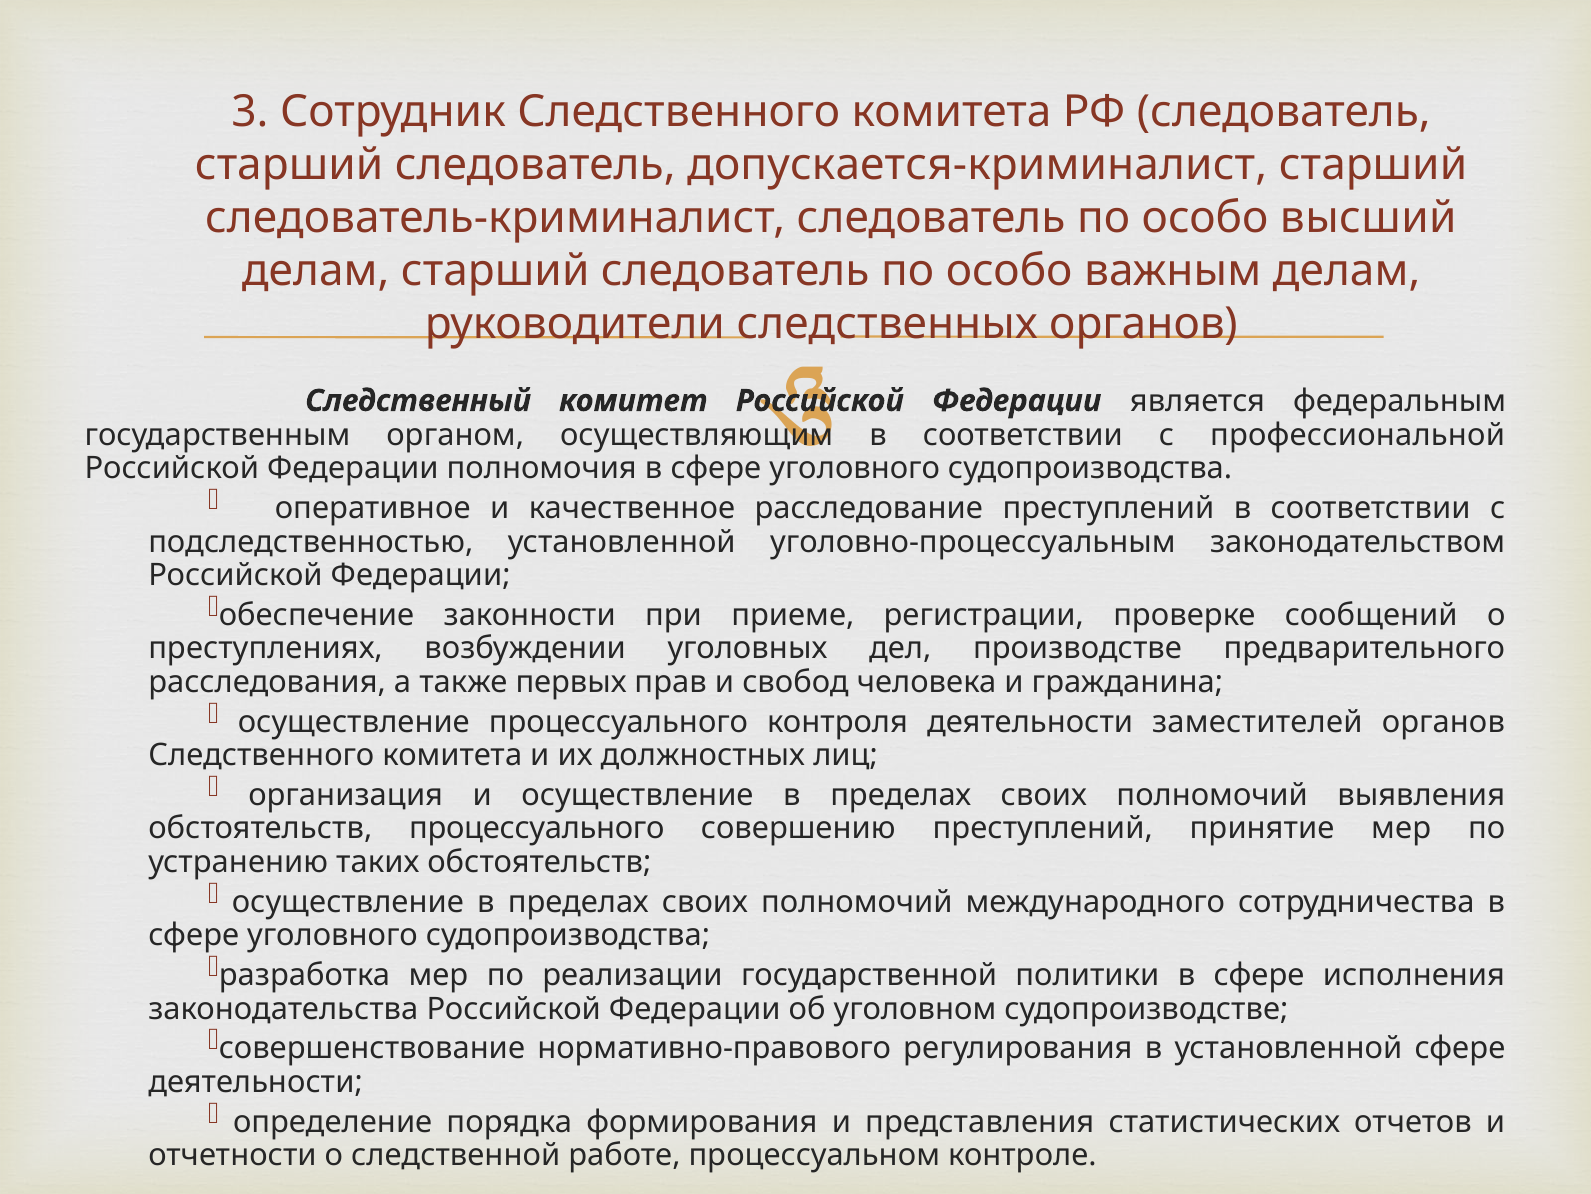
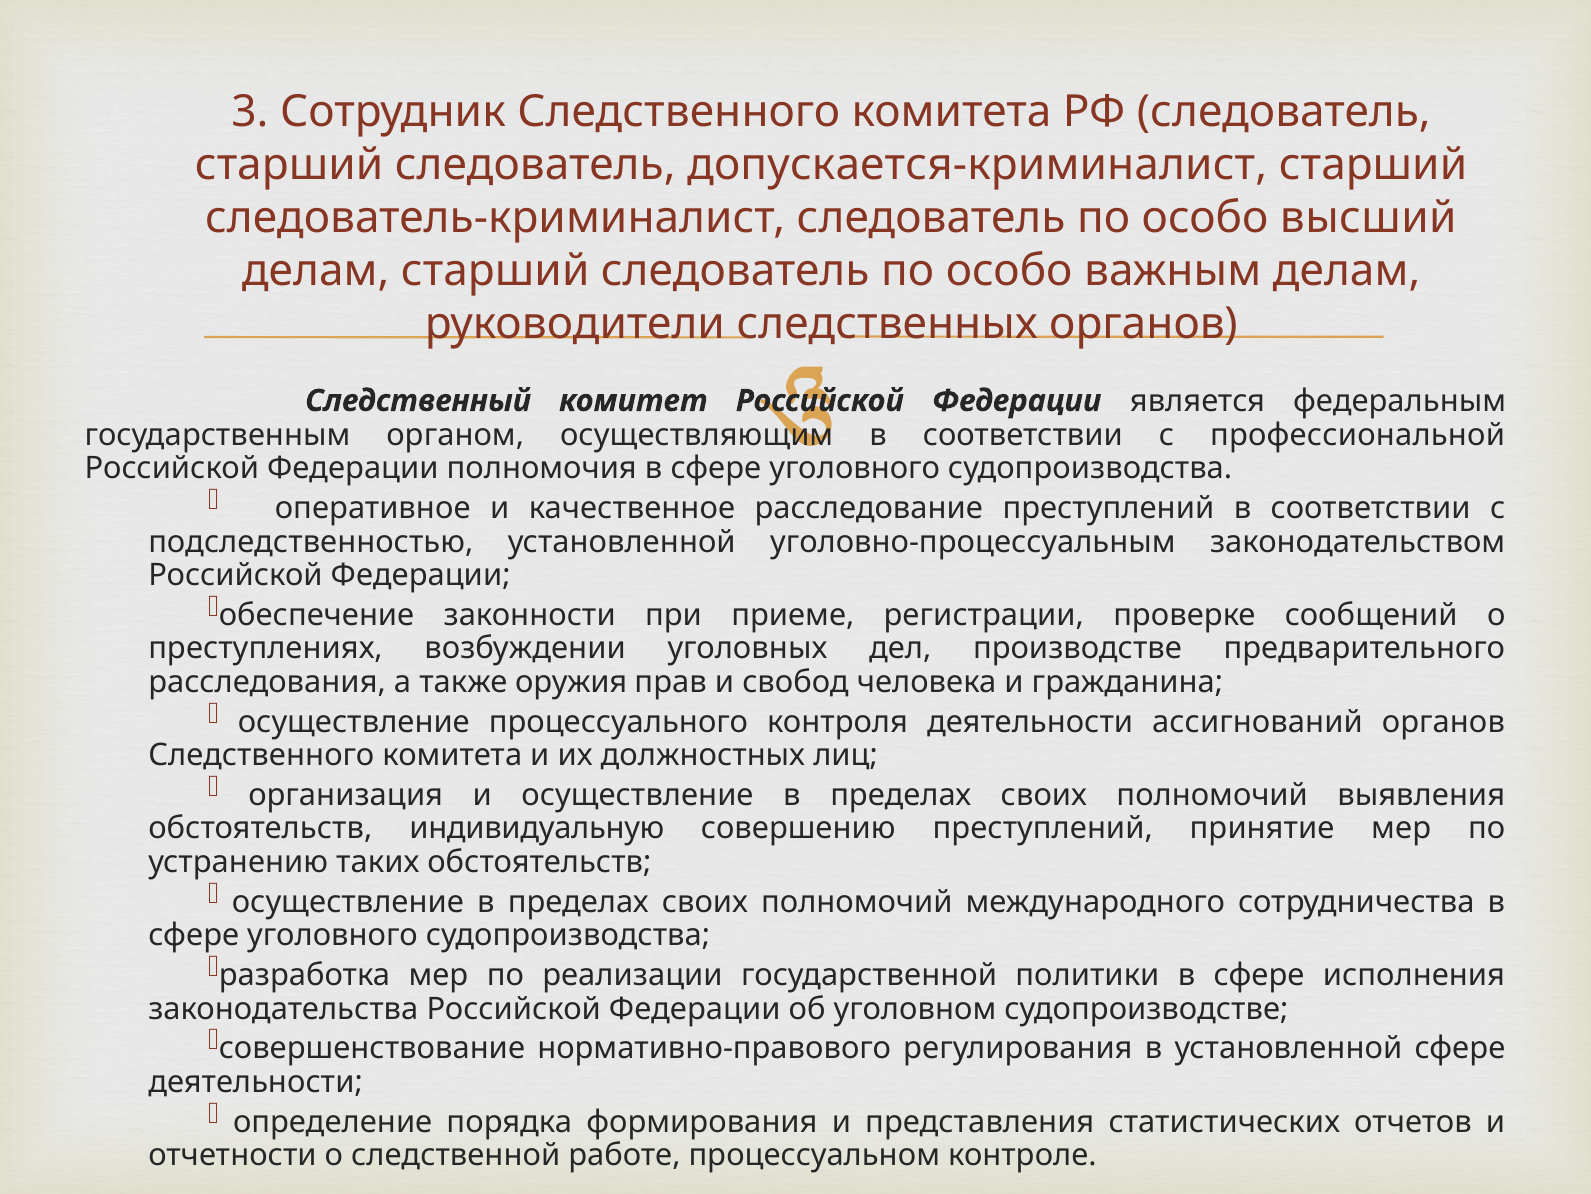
первых: первых -> оружия (571, 682)
заместителей: заместителей -> ассигнований (1257, 722)
обстоятельств процессуального: процессуального -> индивидуальную (537, 828)
